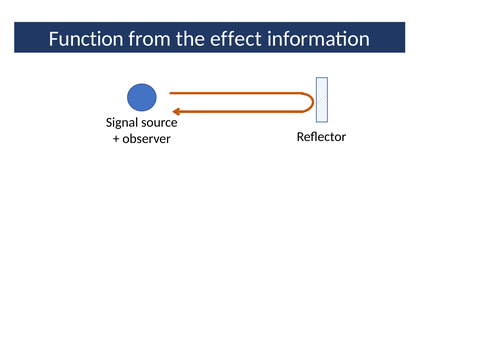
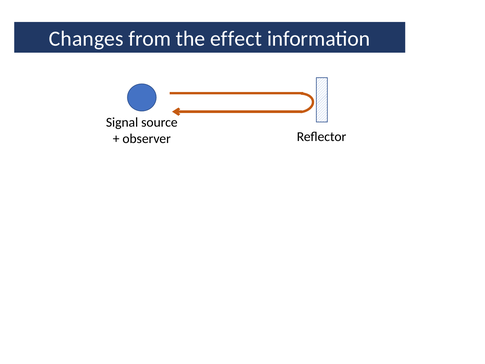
Function: Function -> Changes (86, 39)
